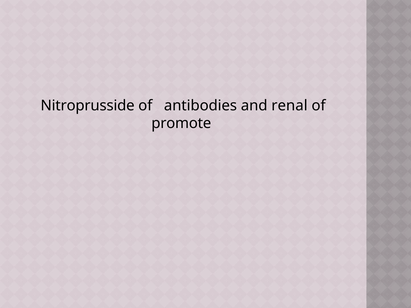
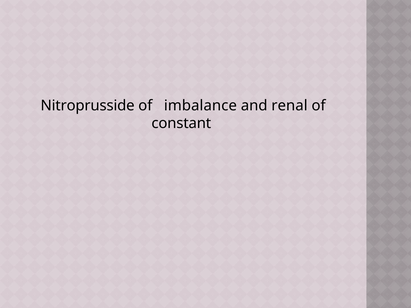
antibodies: antibodies -> imbalance (200, 106)
promote: promote -> constant (181, 123)
